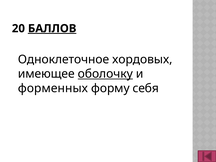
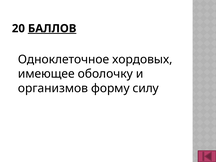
оболочку underline: present -> none (105, 74)
форменных: форменных -> организмов (53, 88)
себя: себя -> силу (146, 88)
